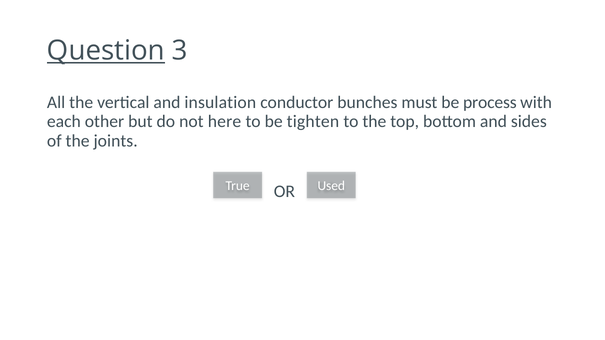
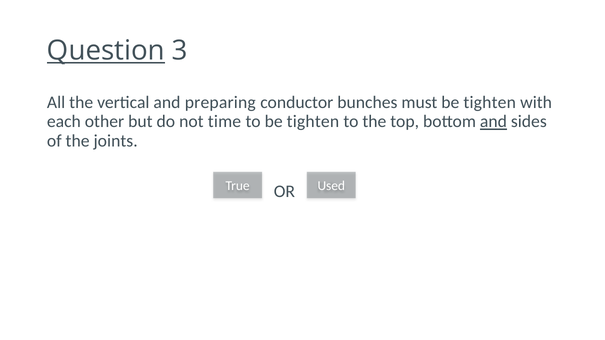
insulation: insulation -> preparing (220, 103)
must be process: process -> tighten (490, 103)
here: here -> time (224, 122)
and underline: none -> present (493, 122)
